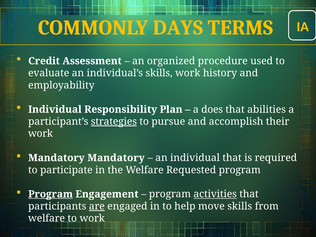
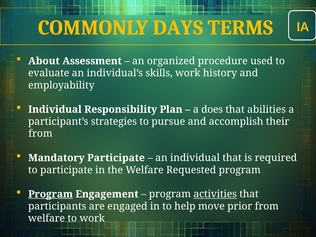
Credit: Credit -> About (44, 61)
strategies underline: present -> none (114, 122)
work: work -> from (40, 134)
Mandatory Mandatory: Mandatory -> Participate (116, 158)
are underline: present -> none (97, 206)
move skills: skills -> prior (240, 206)
